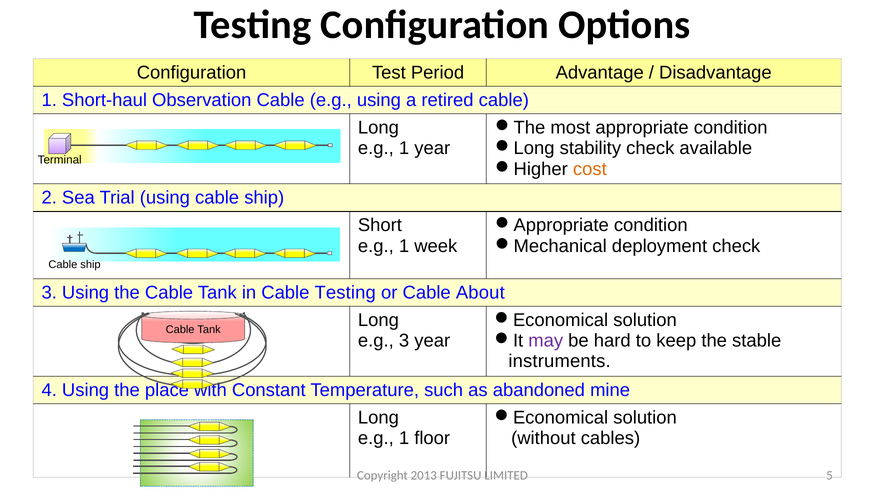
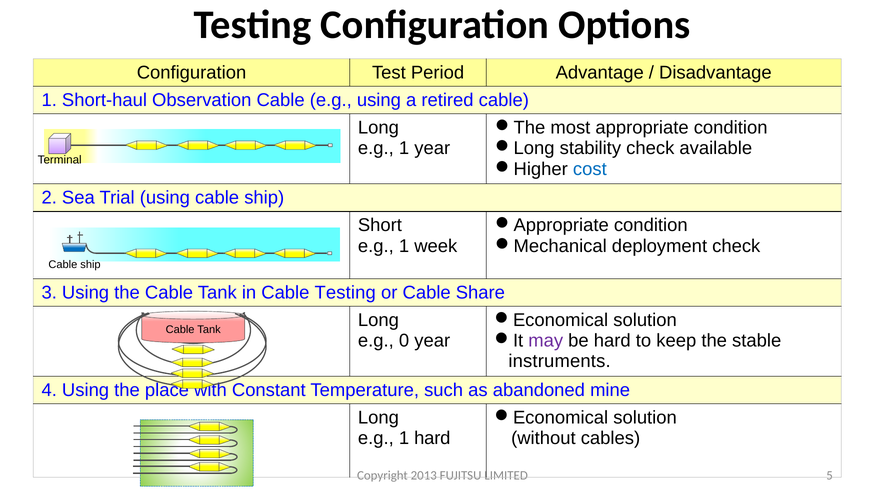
cost colour: orange -> blue (590, 169)
About: About -> Share (480, 292)
e.g 3: 3 -> 0 (404, 341)
1 floor: floor -> hard (432, 438)
